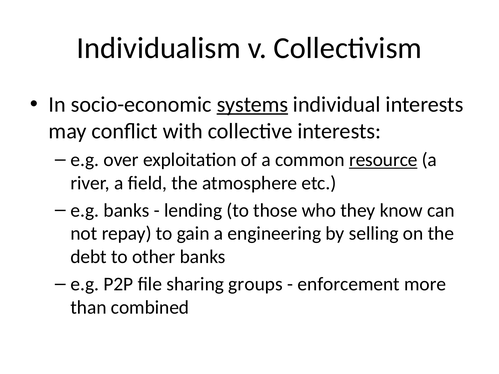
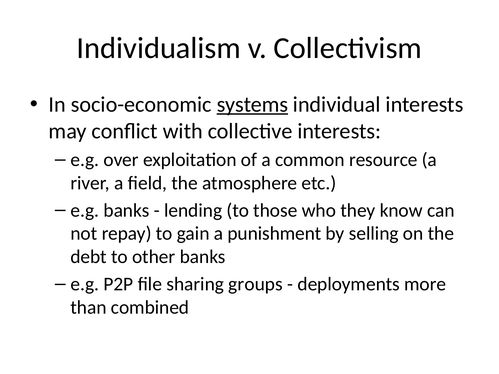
resource underline: present -> none (383, 160)
engineering: engineering -> punishment (274, 234)
enforcement: enforcement -> deployments (349, 284)
